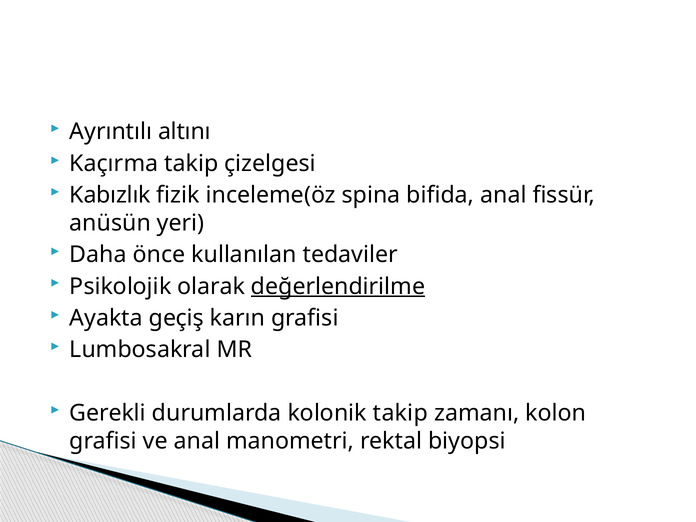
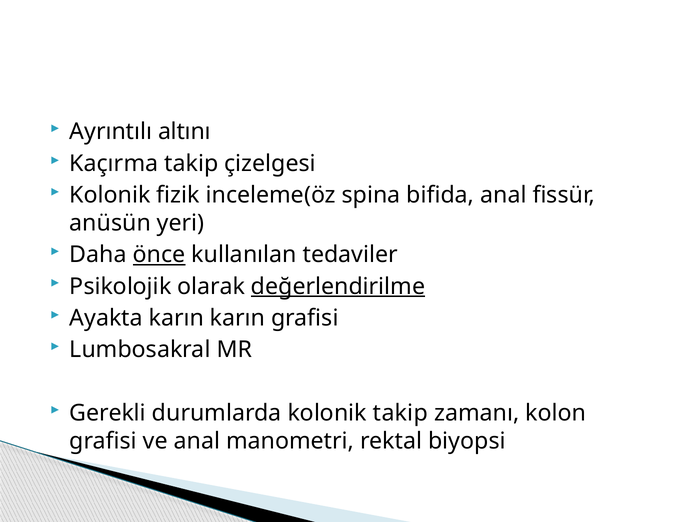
Kabızlık: Kabızlık -> Kolonik (110, 195)
önce underline: none -> present (159, 255)
Ayakta geçiş: geçiş -> karın (176, 318)
